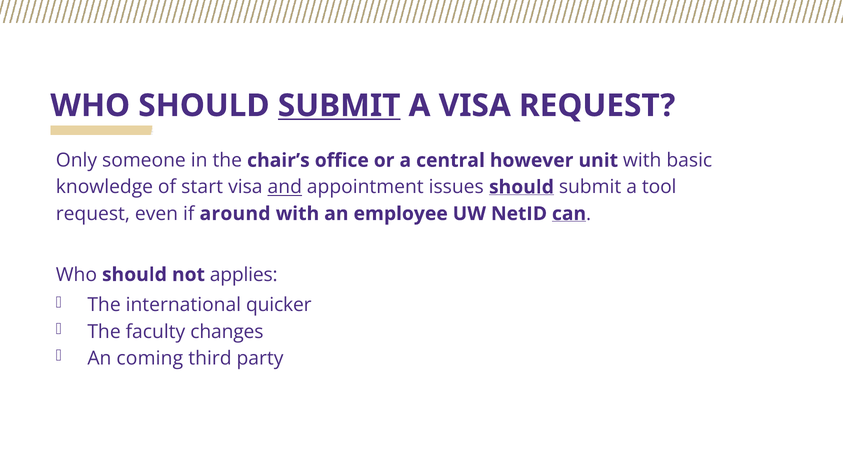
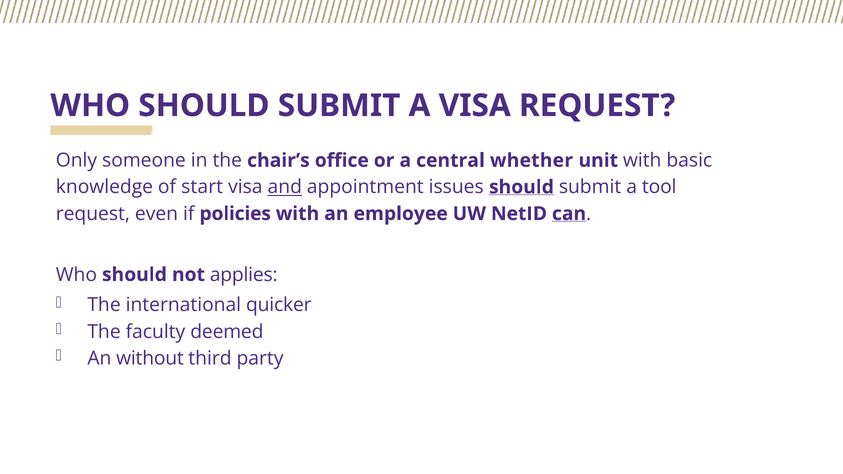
SUBMIT underline: present -> none (339, 106)
however: however -> whether (531, 160)
around: around -> policies (235, 214)
changes: changes -> deemed (227, 332)
coming: coming -> without (150, 359)
